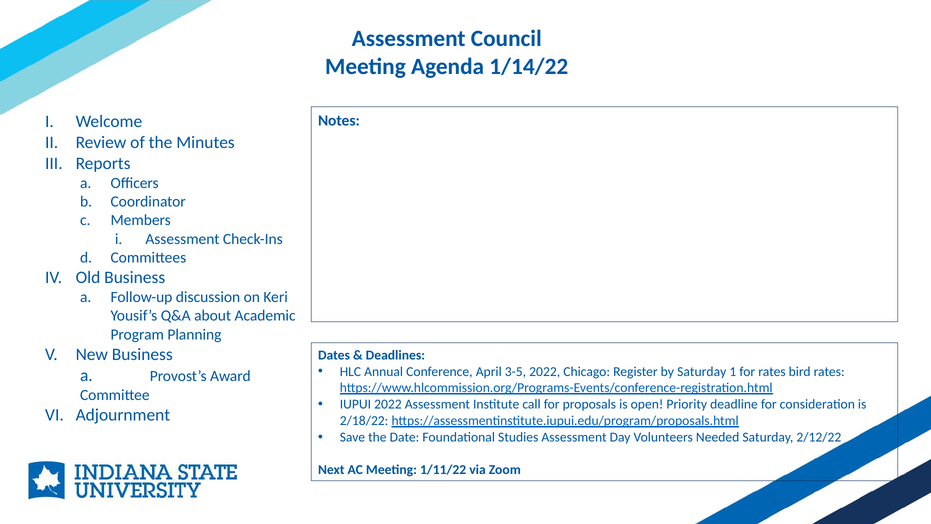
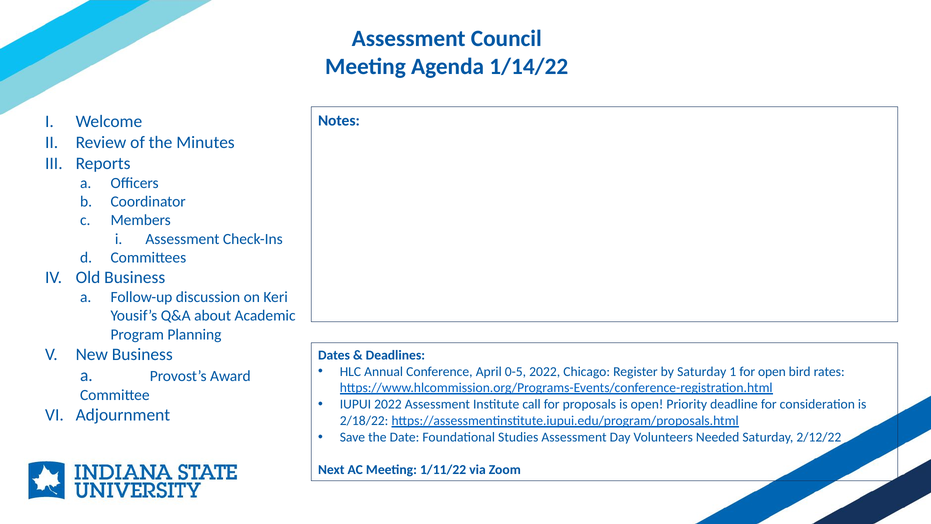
3-5: 3-5 -> 0-5 (515, 371)
for rates: rates -> open (772, 371)
